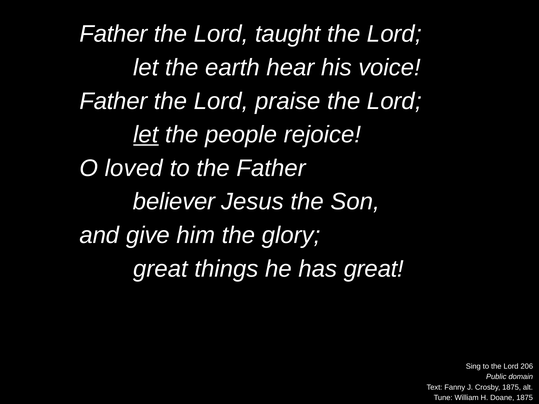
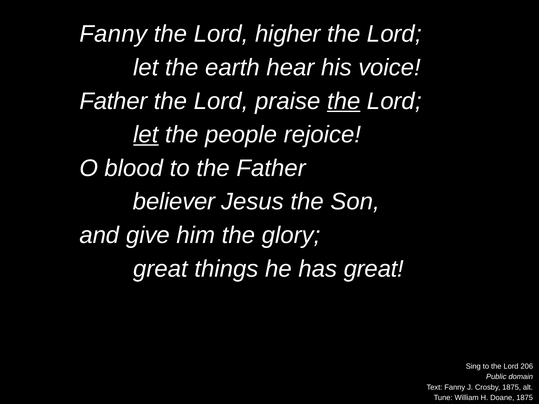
Father: Father -> Fanny (113, 34)
taught: taught -> higher (288, 34)
the underline: none -> present (344, 101)
loved: loved -> blood (134, 168)
